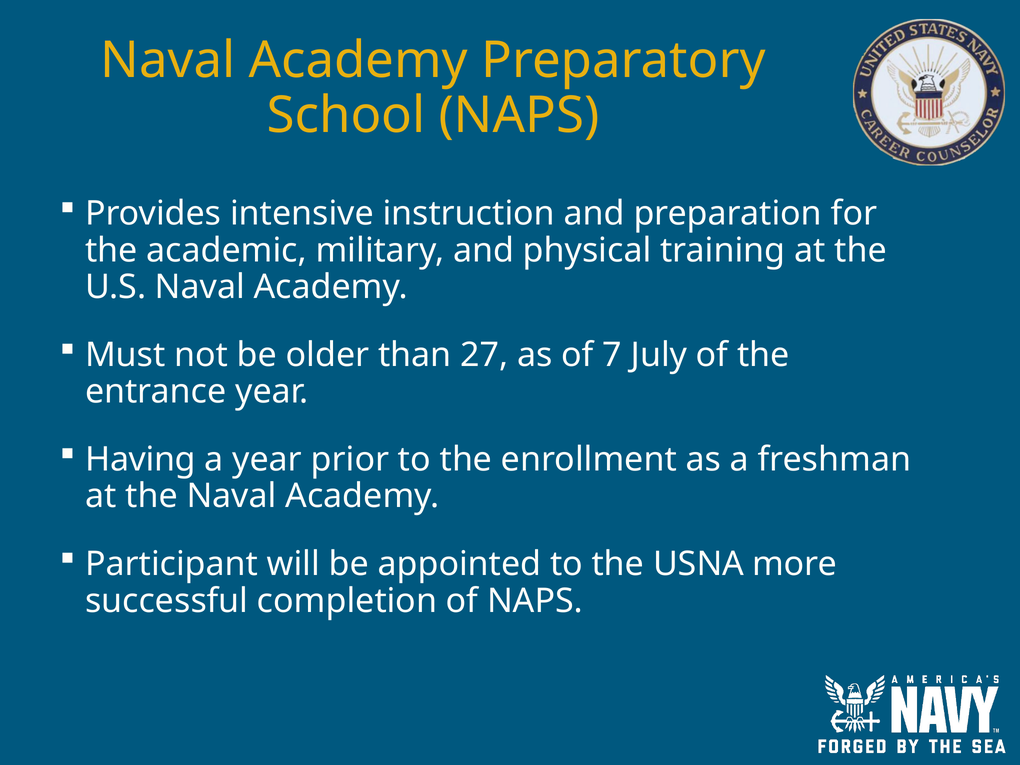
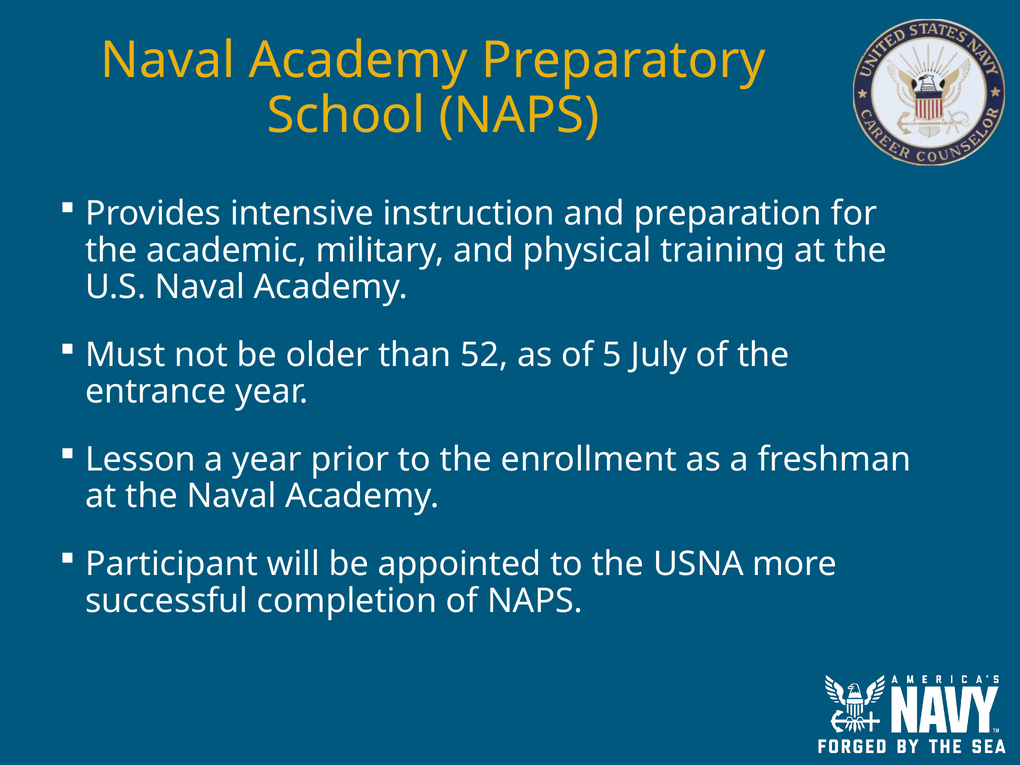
27: 27 -> 52 (484, 355)
7: 7 -> 5 (612, 355)
Having: Having -> Lesson (140, 460)
